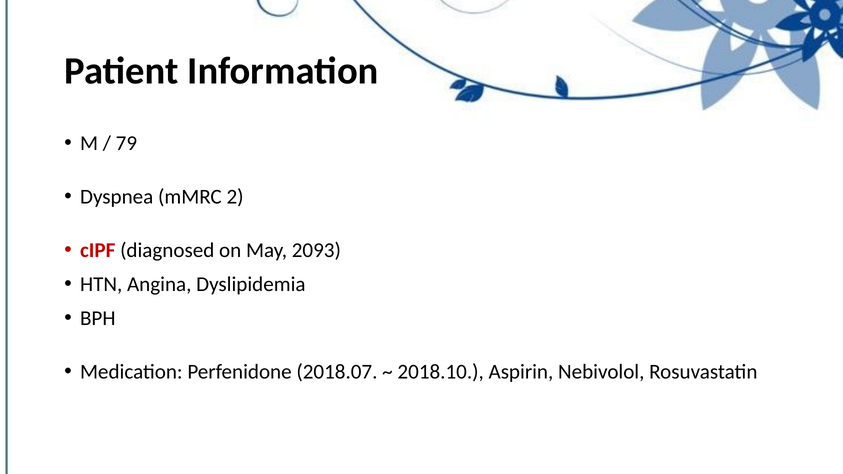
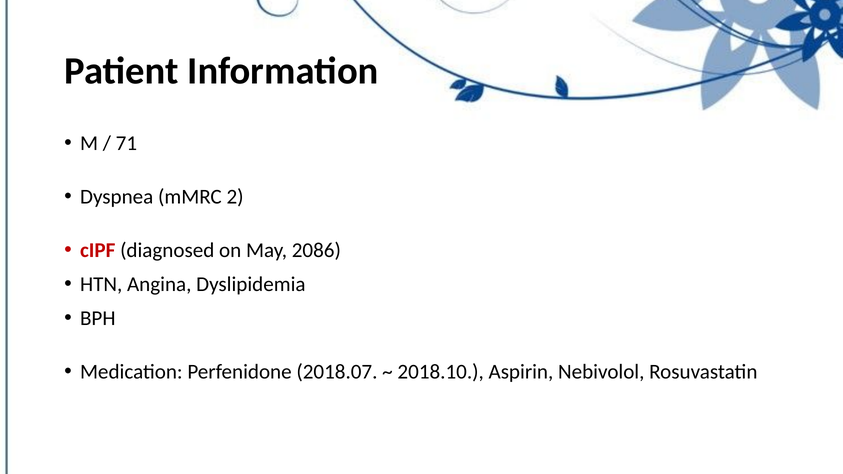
79: 79 -> 71 (126, 144)
2093: 2093 -> 2086 (316, 250)
